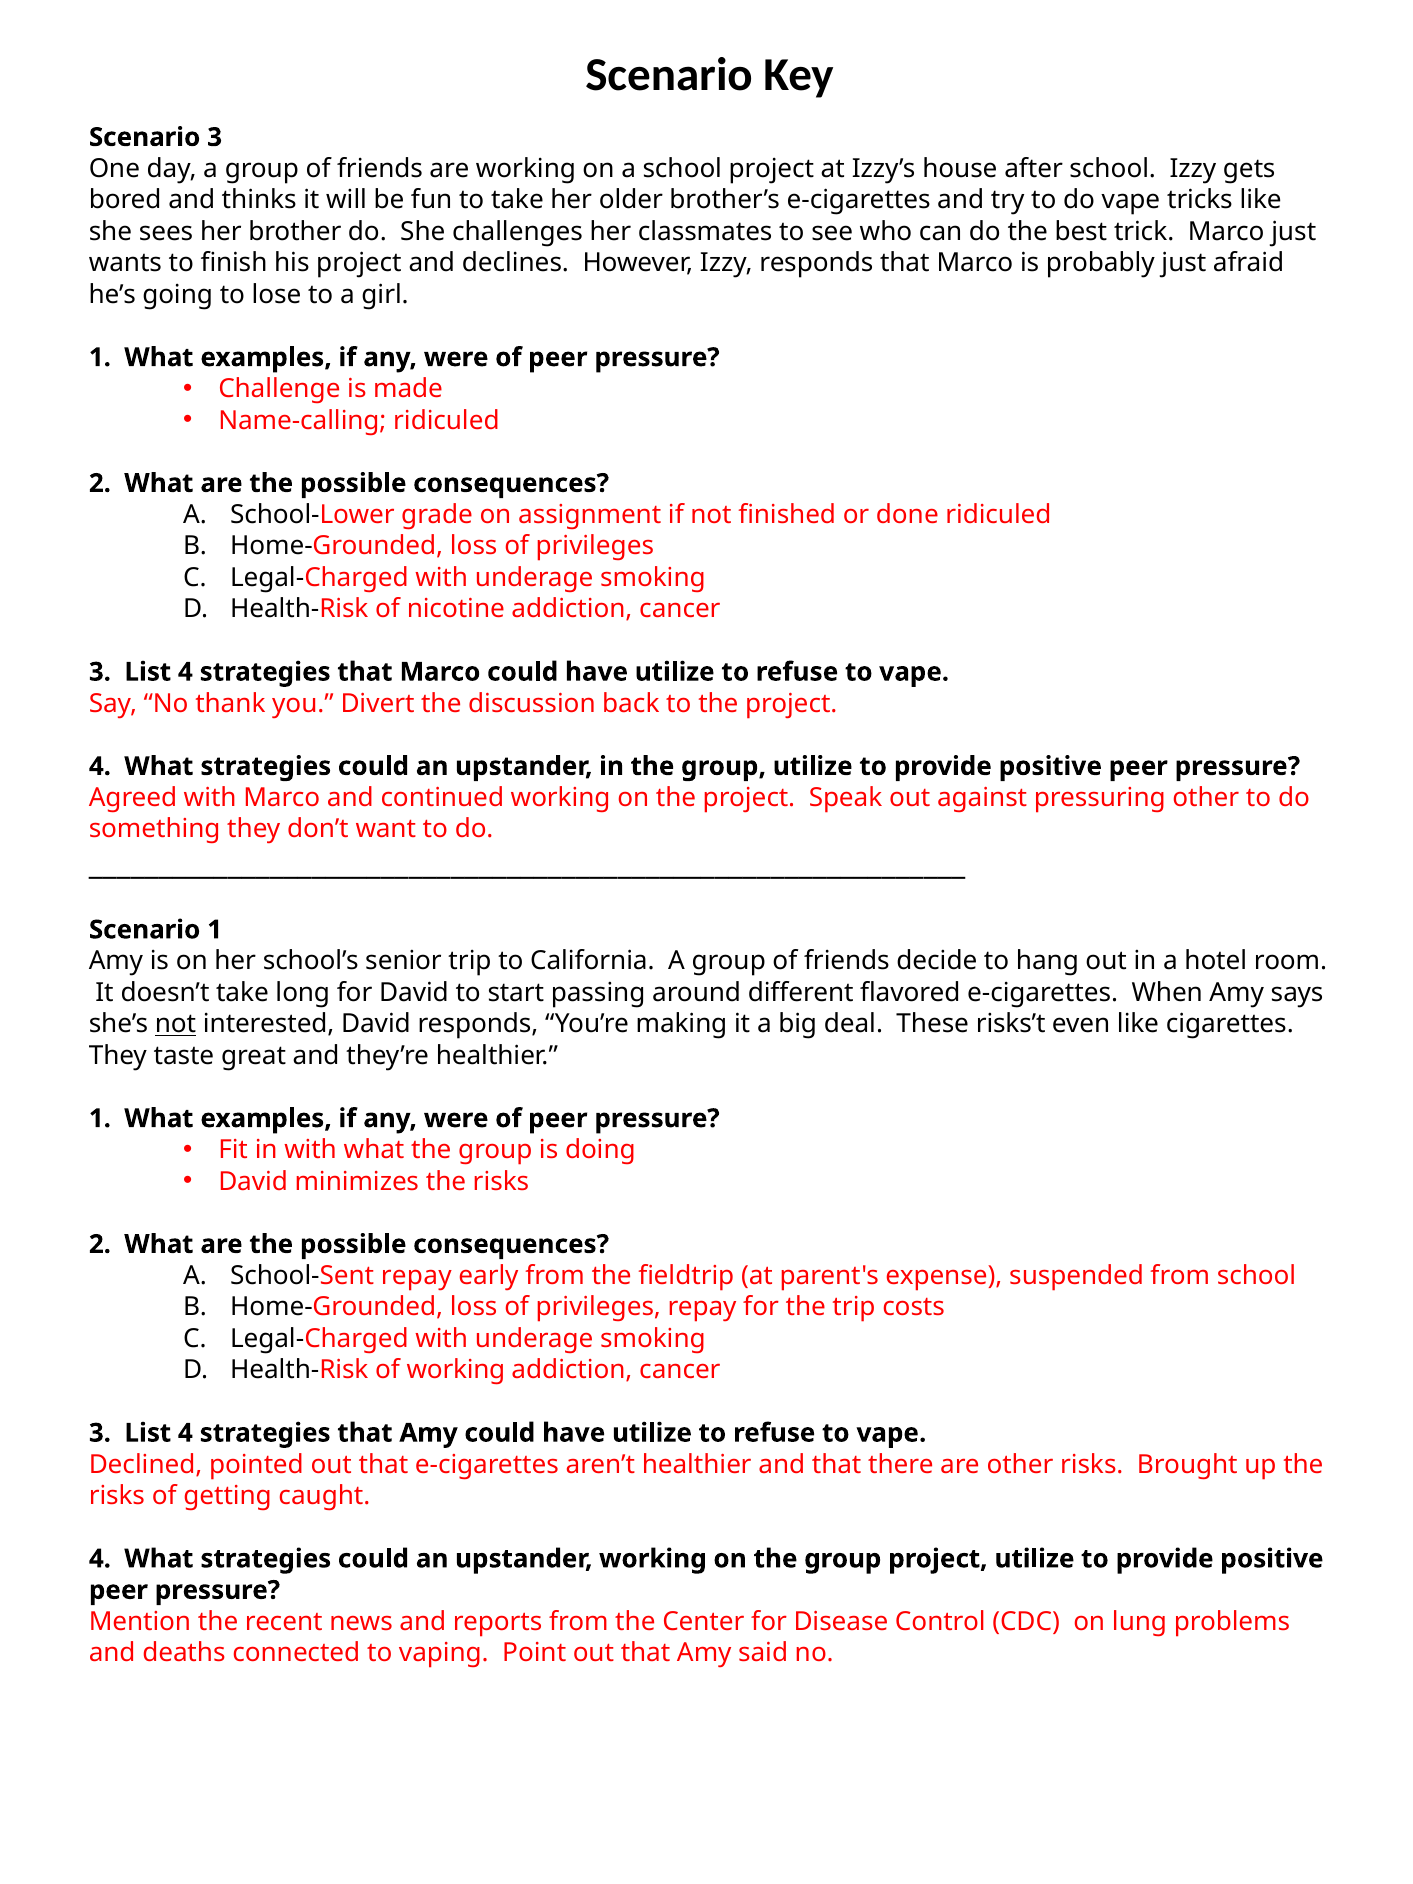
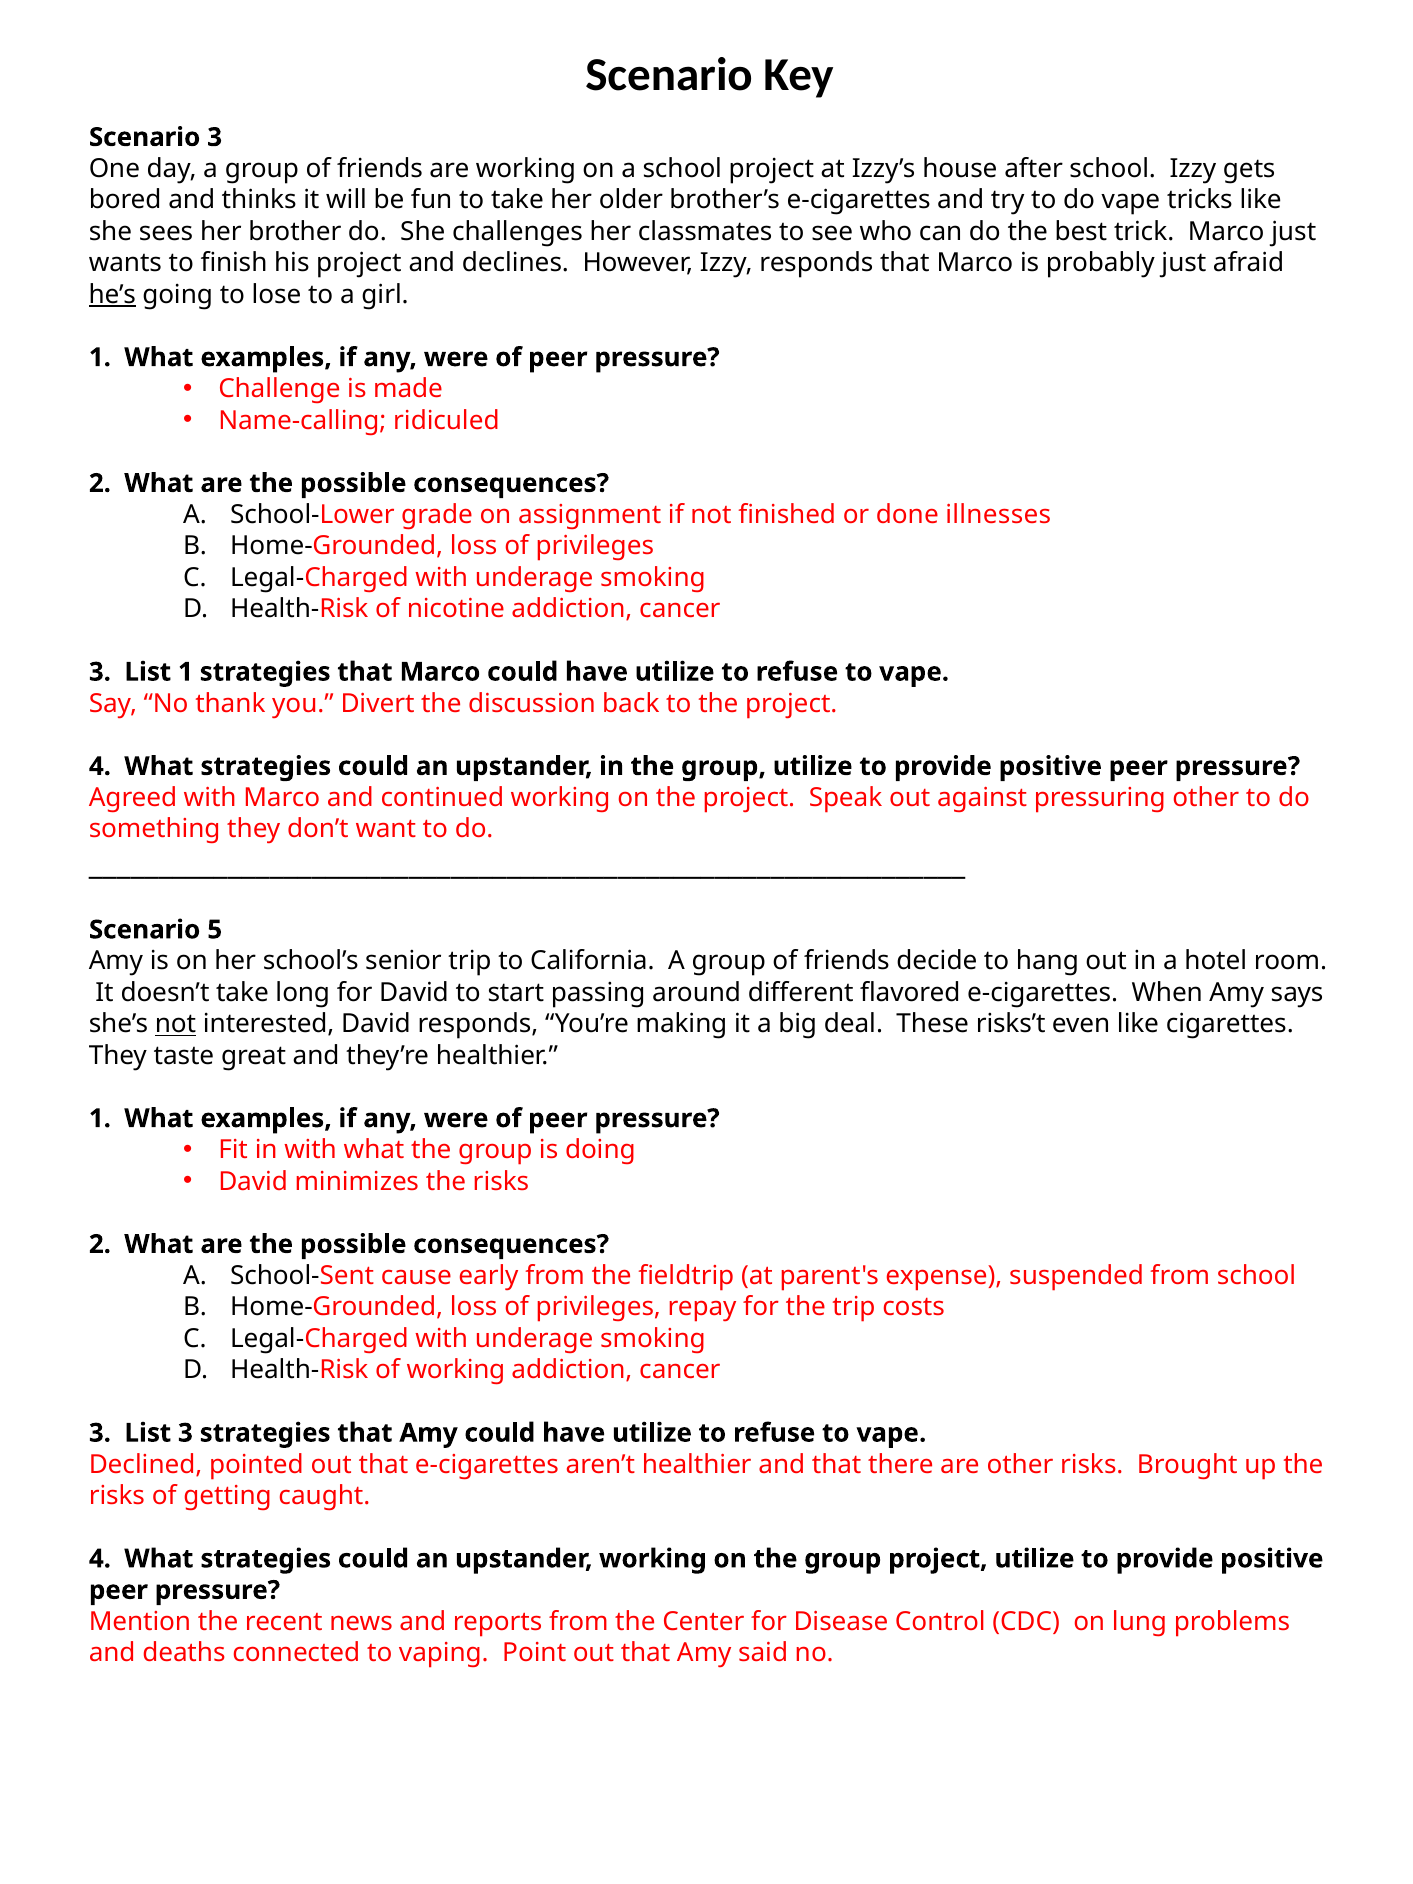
he’s underline: none -> present (112, 295)
done ridiculed: ridiculed -> illnesses (998, 515)
4: 4 -> 1 (185, 672)
Scenario 1: 1 -> 5 (215, 930)
School-Sent repay: repay -> cause (416, 1276)
4: 4 -> 3 (185, 1433)
